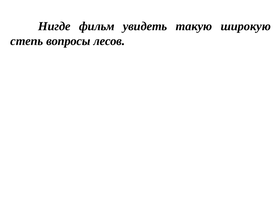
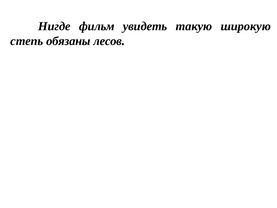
вопросы: вопросы -> обязаны (68, 41)
